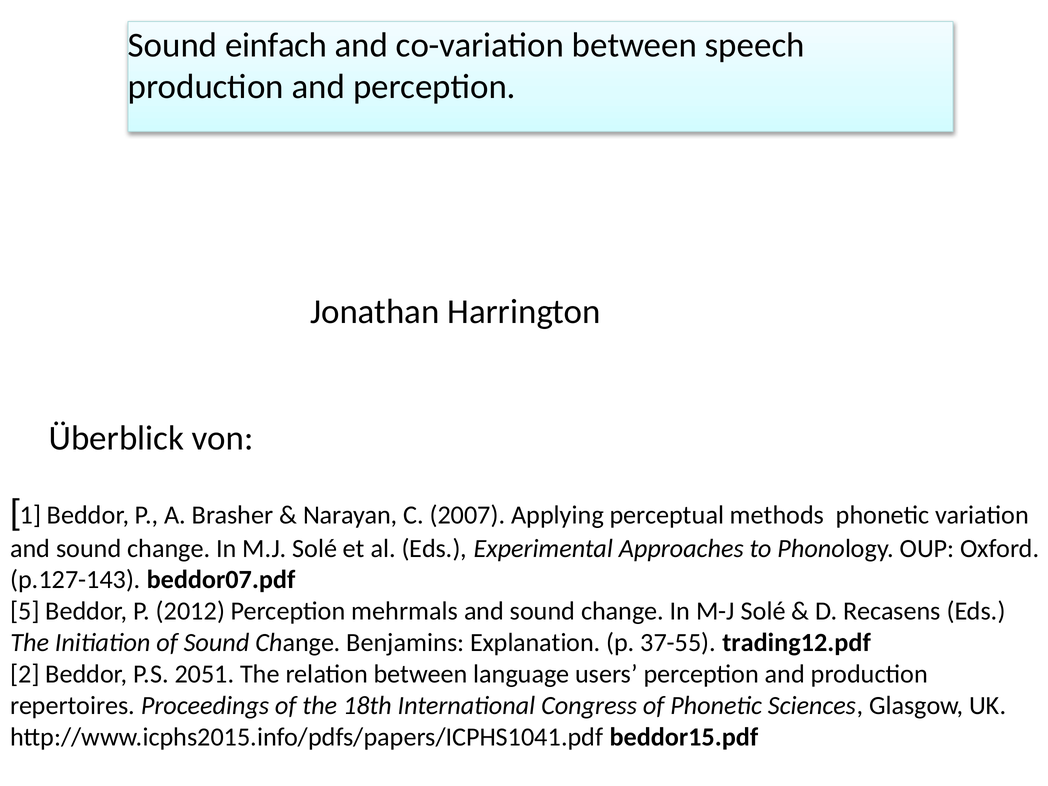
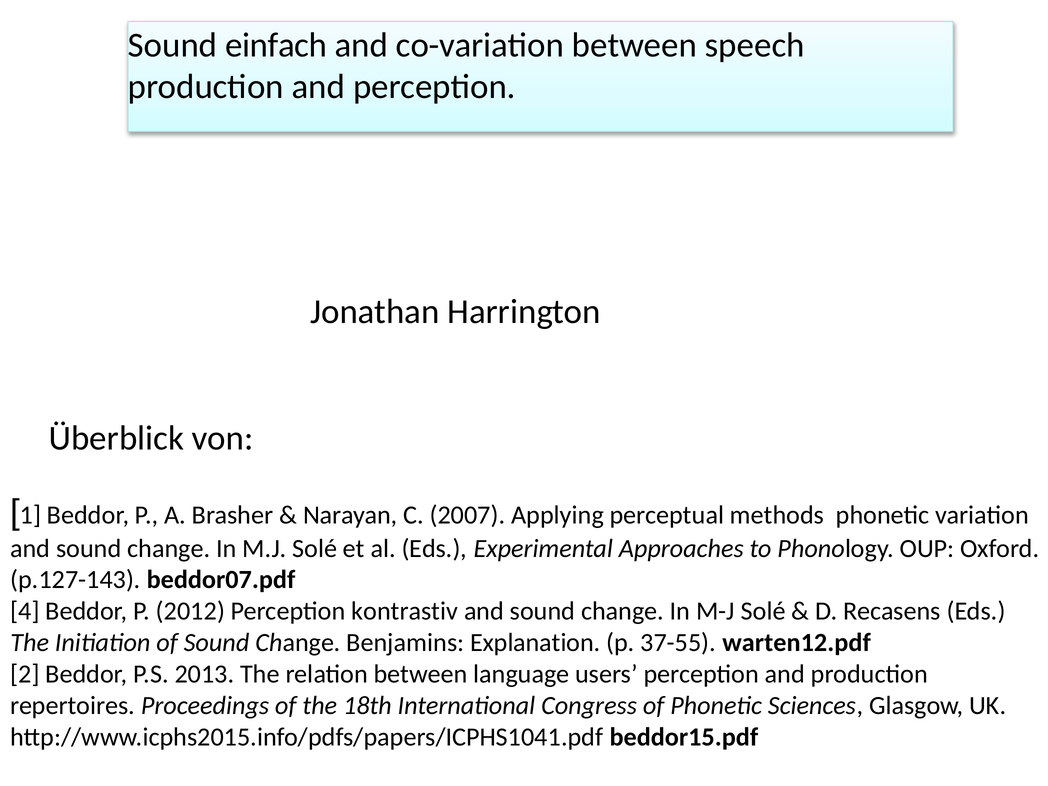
5: 5 -> 4 (25, 611)
mehrmals: mehrmals -> kontrastiv (405, 611)
trading12.pdf: trading12.pdf -> warten12.pdf (797, 643)
2051: 2051 -> 2013 (204, 674)
